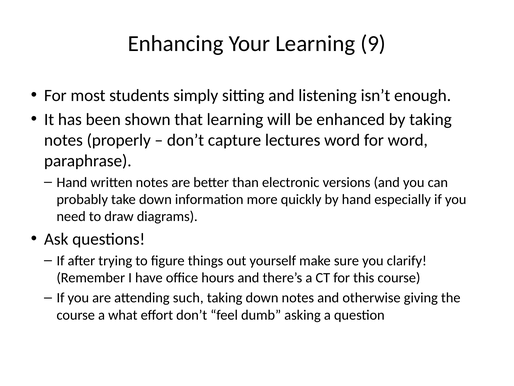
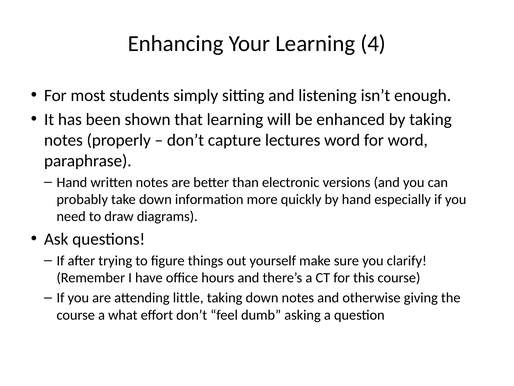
9: 9 -> 4 (373, 44)
such: such -> little (188, 297)
